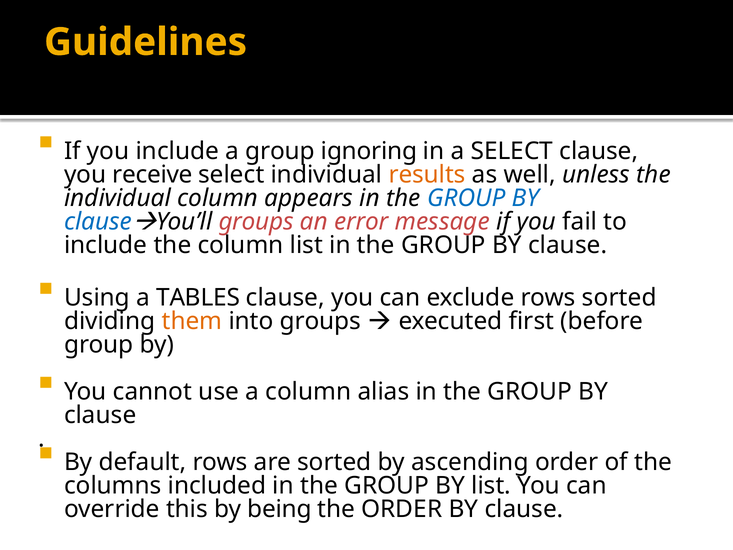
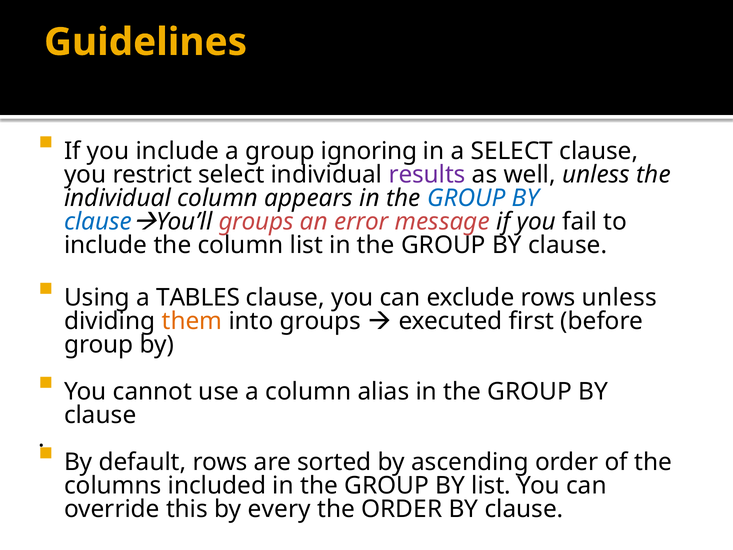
receive: receive -> restrict (152, 174)
results colour: orange -> purple (427, 174)
rows sorted: sorted -> unless (619, 298)
being: being -> every (279, 509)
